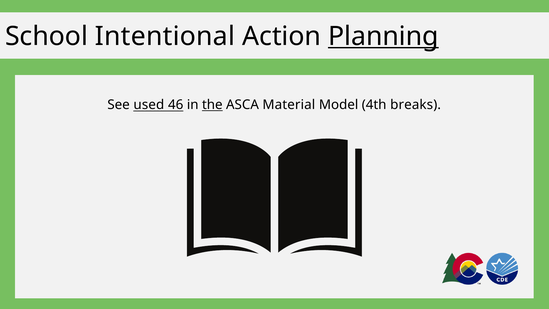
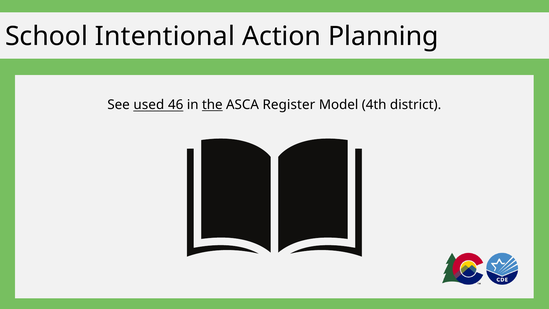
Planning underline: present -> none (383, 36)
Material: Material -> Register (289, 105)
breaks: breaks -> district (416, 105)
